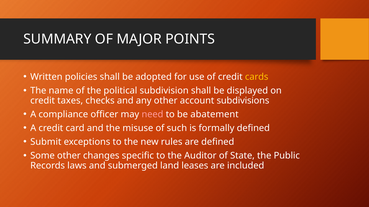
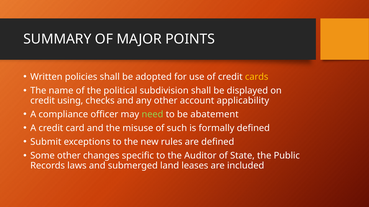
taxes: taxes -> using (70, 101)
subdivisions: subdivisions -> applicability (243, 101)
need colour: pink -> light green (152, 115)
